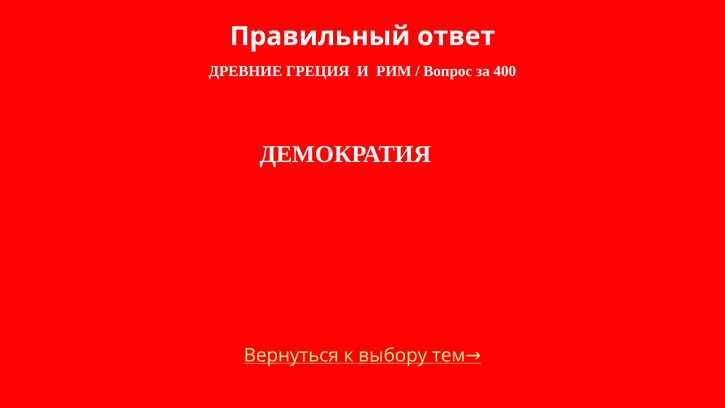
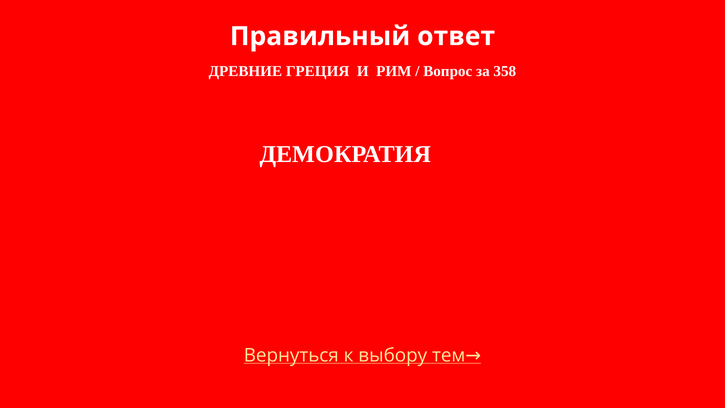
400: 400 -> 358 (505, 71)
